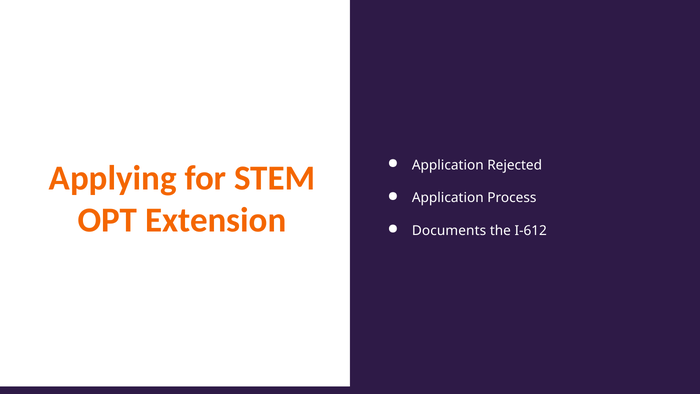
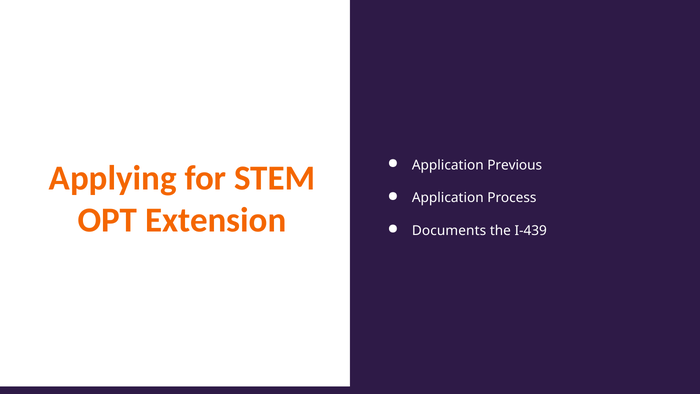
Rejected: Rejected -> Previous (515, 165)
I-612: I-612 -> I-439 (531, 231)
